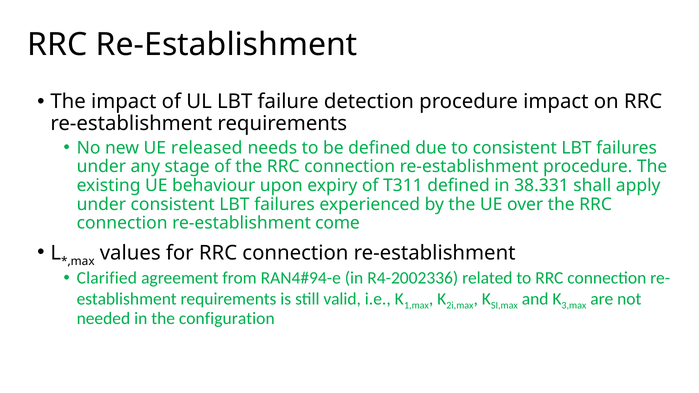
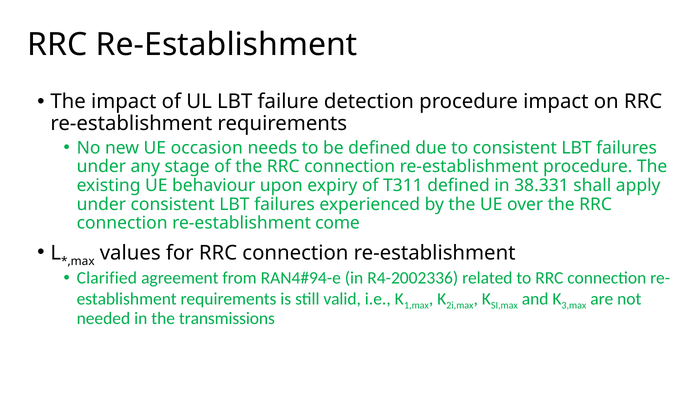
released: released -> occasion (207, 148)
configuration: configuration -> transmissions (227, 318)
